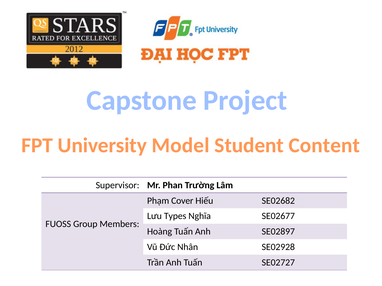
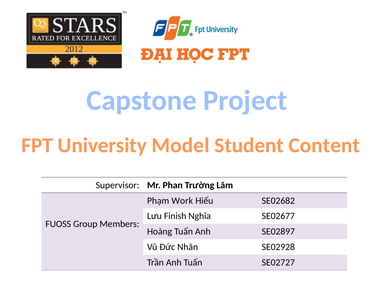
Cover: Cover -> Work (182, 201)
Types: Types -> Finish (175, 216)
